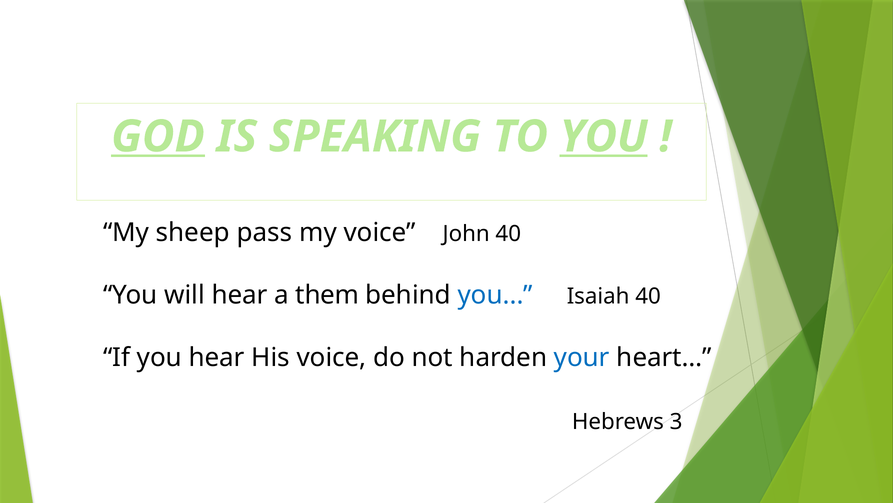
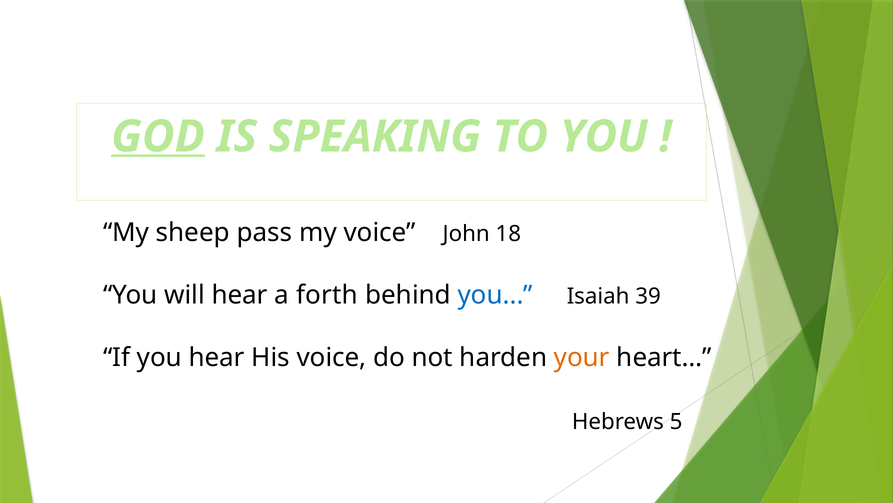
YOU underline: present -> none (604, 136)
John 40: 40 -> 18 (508, 233)
them: them -> forth (327, 295)
Isaiah 40: 40 -> 39 (648, 296)
your colour: blue -> orange (582, 357)
3: 3 -> 5 (676, 421)
